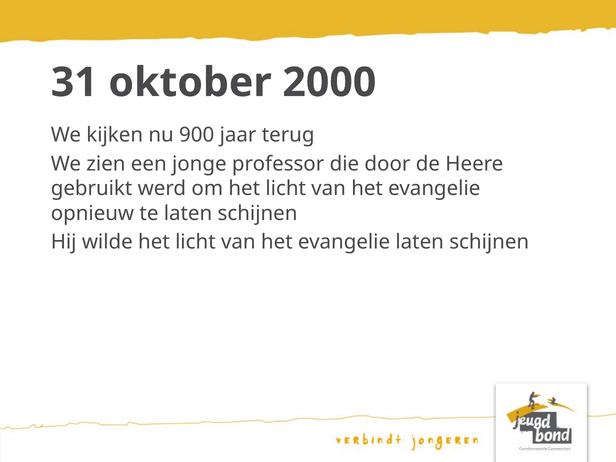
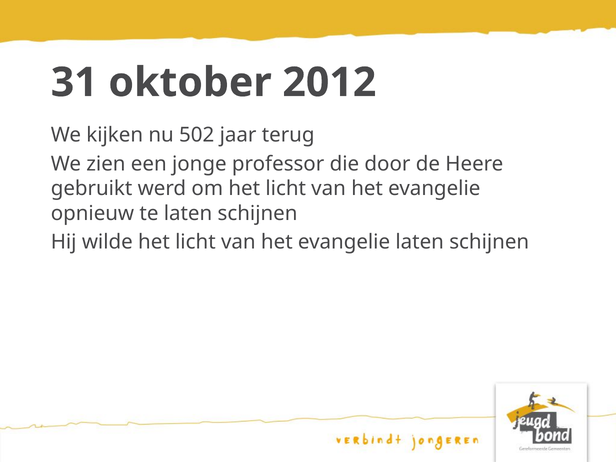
2000: 2000 -> 2012 (329, 83)
900: 900 -> 502 (197, 135)
